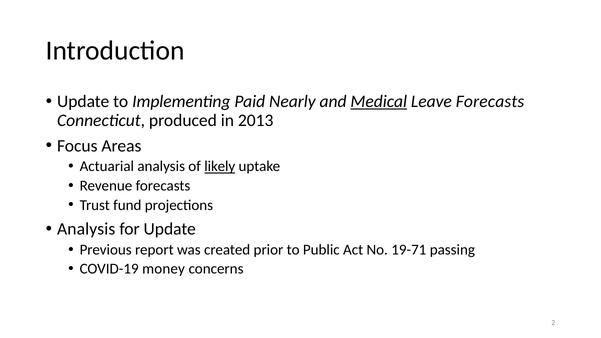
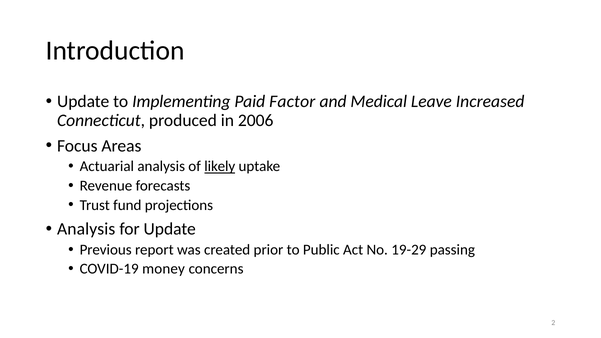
Nearly: Nearly -> Factor (292, 102)
Medical underline: present -> none (379, 102)
Leave Forecasts: Forecasts -> Increased (490, 102)
2013: 2013 -> 2006 (256, 121)
19-71: 19-71 -> 19-29 (409, 250)
